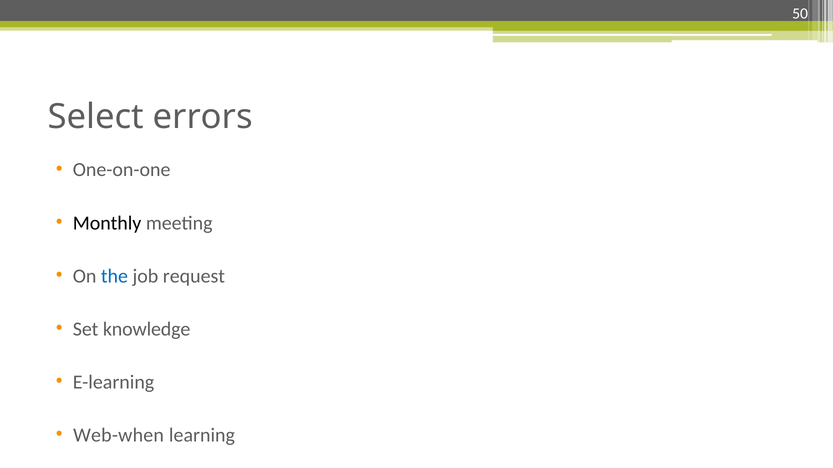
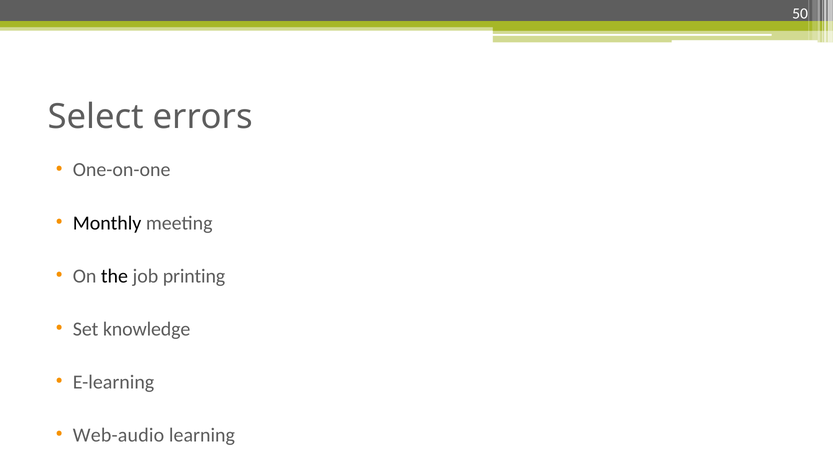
the colour: blue -> black (114, 276)
request: request -> printing (194, 276)
Web-when: Web-when -> Web-audio (119, 436)
